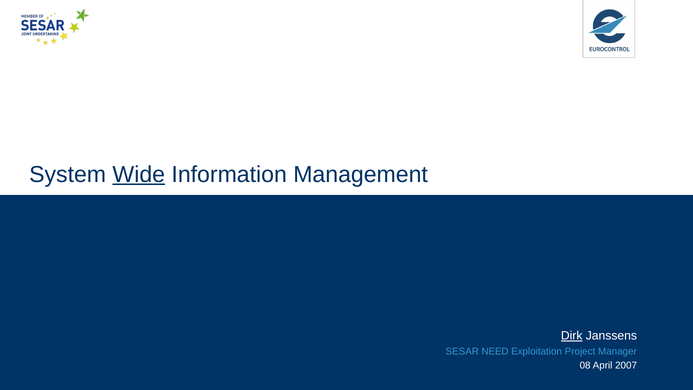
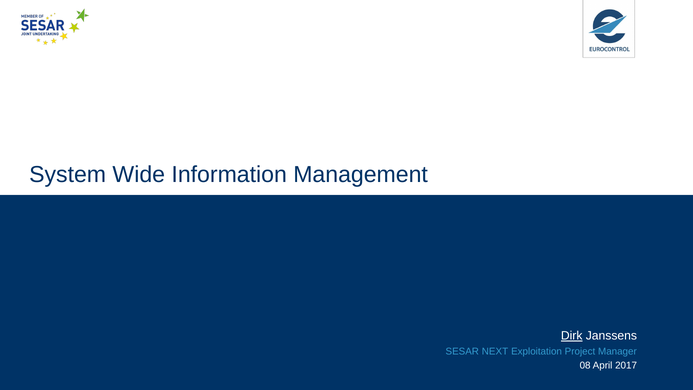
Wide underline: present -> none (139, 174)
NEED: NEED -> NEXT (495, 351)
2007: 2007 -> 2017 (626, 365)
